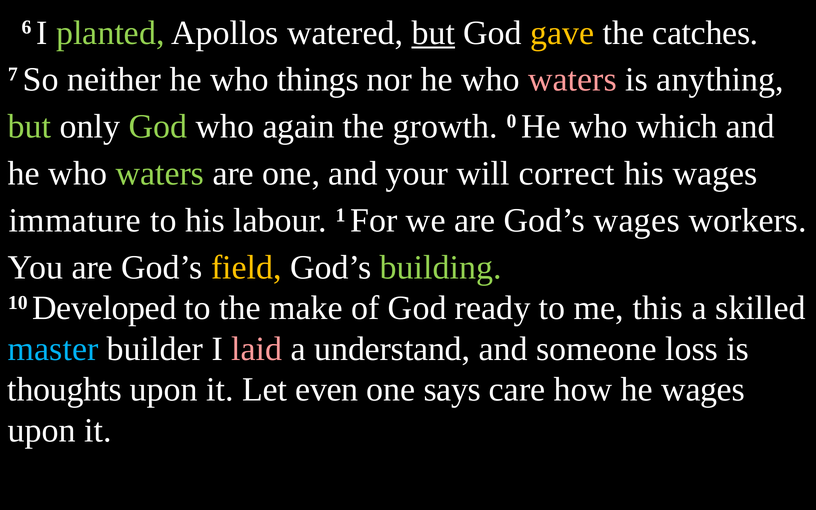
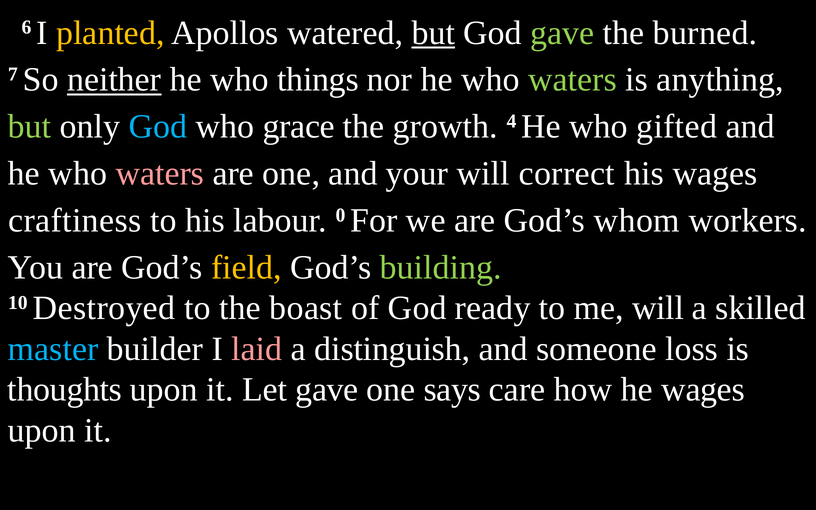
planted colour: light green -> yellow (110, 33)
gave colour: yellow -> light green (562, 33)
catches: catches -> burned (705, 33)
neither underline: none -> present (114, 80)
waters colour: pink -> light green (573, 80)
God colour: light green -> light blue (158, 127)
again: again -> grace (299, 127)
0: 0 -> 4 (511, 121)
which: which -> gifted (677, 127)
waters colour: light green -> pink (160, 174)
immature: immature -> craftiness (75, 220)
1: 1 -> 0 (341, 215)
God’s wages: wages -> whom (637, 220)
Developed: Developed -> Destroyed (104, 308)
make: make -> boast (306, 308)
me this: this -> will (658, 308)
understand: understand -> distinguish (392, 349)
Let even: even -> gave (327, 390)
